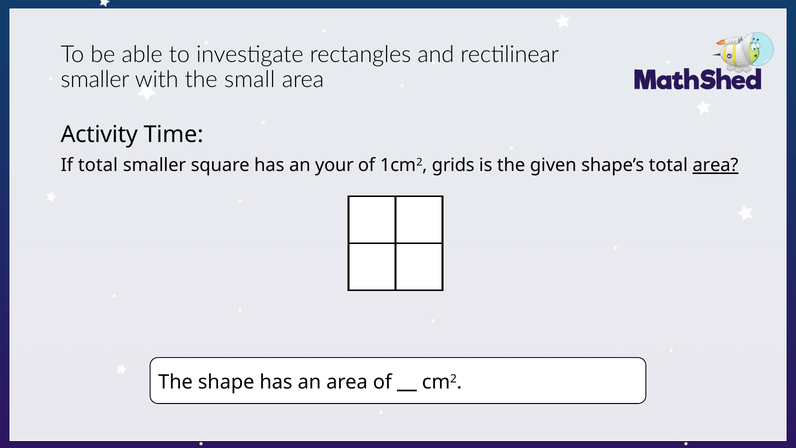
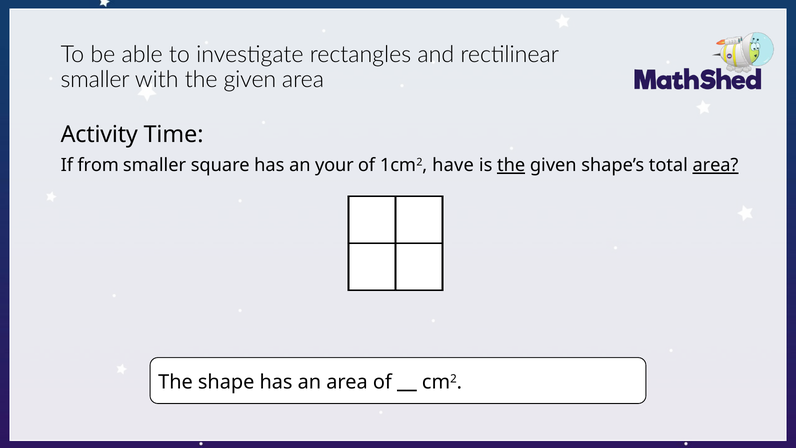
with the small: small -> given (250, 79)
If total: total -> from (98, 165)
grids: grids -> have (453, 165)
the underline: none -> present (511, 165)
